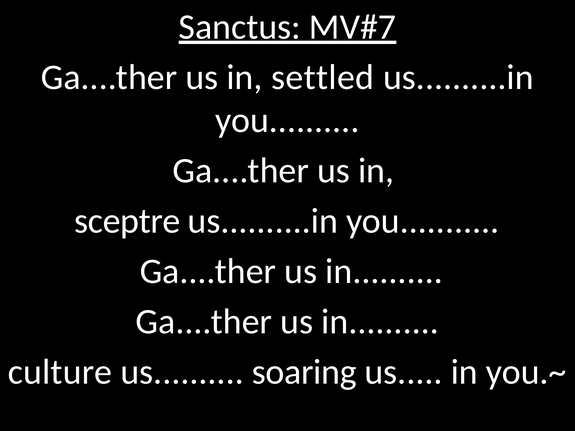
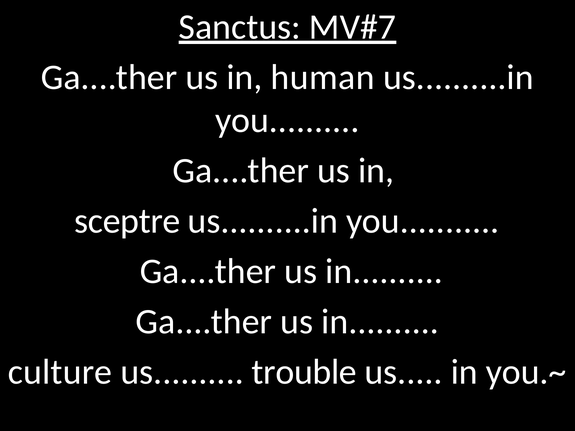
settled: settled -> human (323, 77)
soaring: soaring -> trouble (304, 372)
